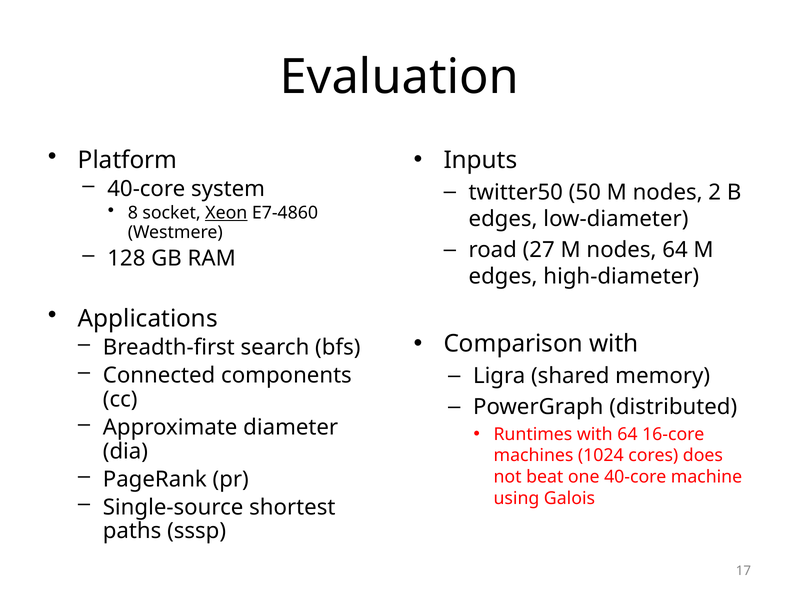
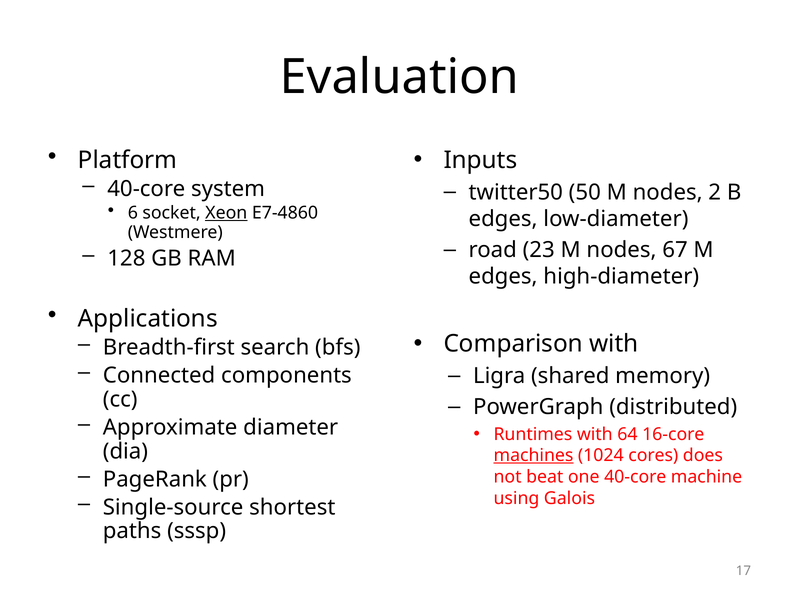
8: 8 -> 6 (133, 213)
27: 27 -> 23 (539, 250)
nodes 64: 64 -> 67 (675, 250)
machines underline: none -> present (534, 456)
